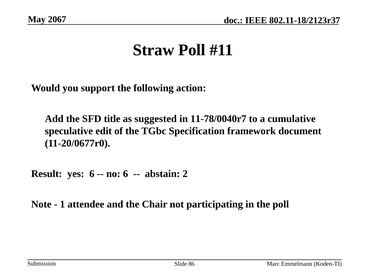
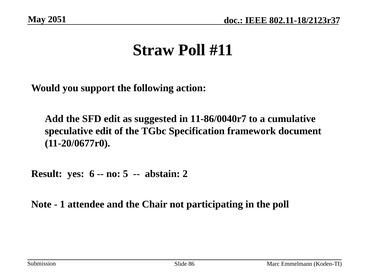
2067: 2067 -> 2051 (57, 19)
SFD title: title -> edit (112, 118)
11-78/0040r7: 11-78/0040r7 -> 11-86/0040r7 (218, 118)
no 6: 6 -> 5 (125, 173)
